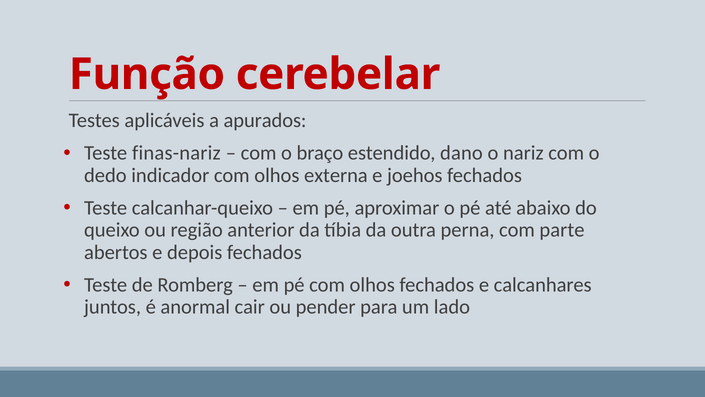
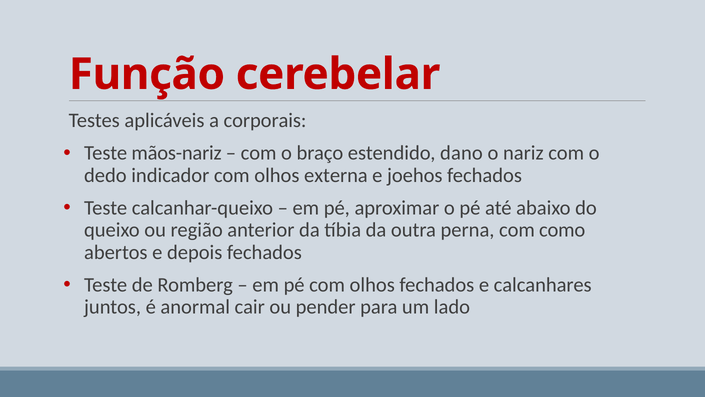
apurados: apurados -> corporais (265, 120)
finas-nariz: finas-nariz -> mãos-nariz (177, 153)
parte: parte -> como (562, 230)
